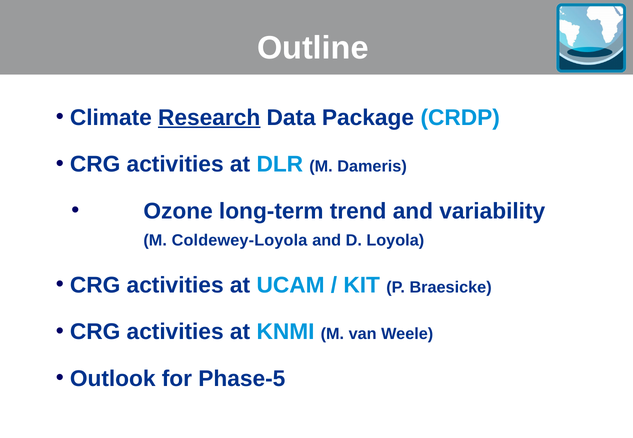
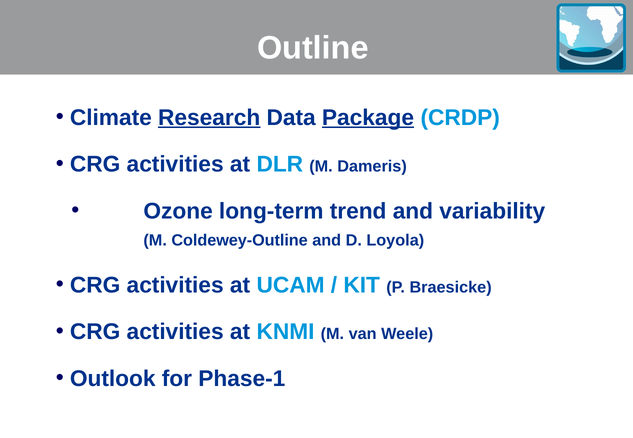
Package underline: none -> present (368, 118)
Coldewey-Loyola: Coldewey-Loyola -> Coldewey-Outline (240, 241)
Phase-5: Phase-5 -> Phase-1 (242, 379)
